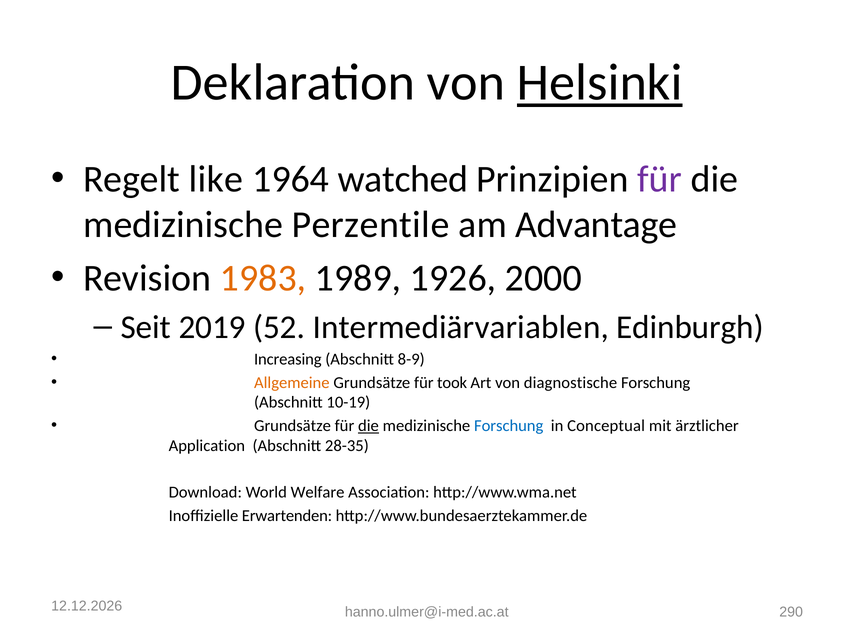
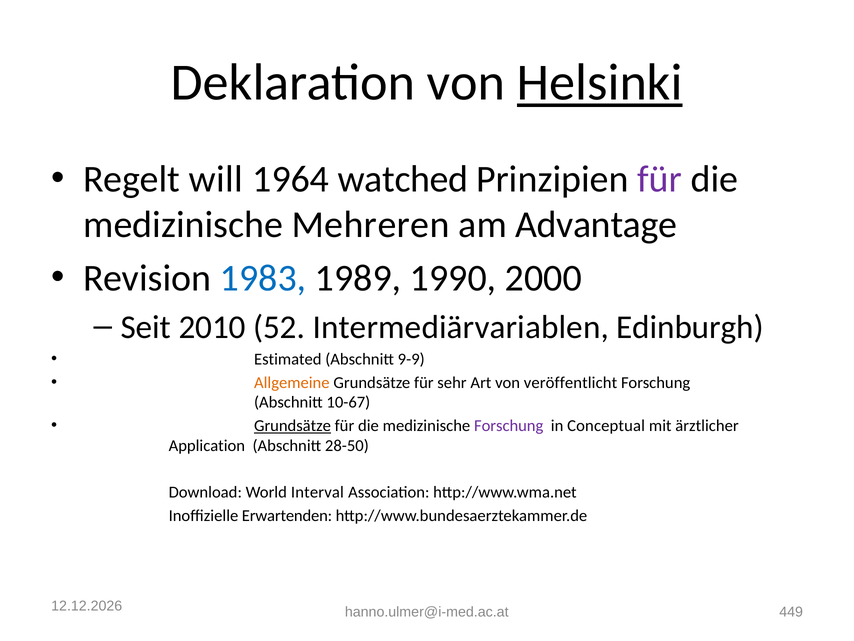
like: like -> will (216, 179)
Perzentile: Perzentile -> Mehreren (371, 225)
1983 colour: orange -> blue (263, 278)
1926: 1926 -> 1990 (453, 278)
2019: 2019 -> 2010 (212, 327)
Increasing: Increasing -> Estimated (288, 359)
8-9: 8-9 -> 9-9 (411, 359)
took: took -> sehr (452, 382)
diagnostische: diagnostische -> veröffentlicht (571, 382)
10-19: 10-19 -> 10-67 (348, 402)
Grundsätze underline: none -> present (293, 425)
die underline: present -> none (368, 425)
Forschung colour: blue -> purple (509, 425)
28-35: 28-35 -> 28-50 (347, 445)
Welfare: Welfare -> Interval (317, 492)
290: 290 -> 449 (791, 612)
